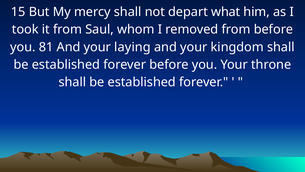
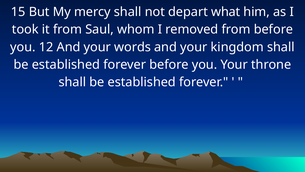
81: 81 -> 12 (46, 47)
laying: laying -> words (133, 47)
